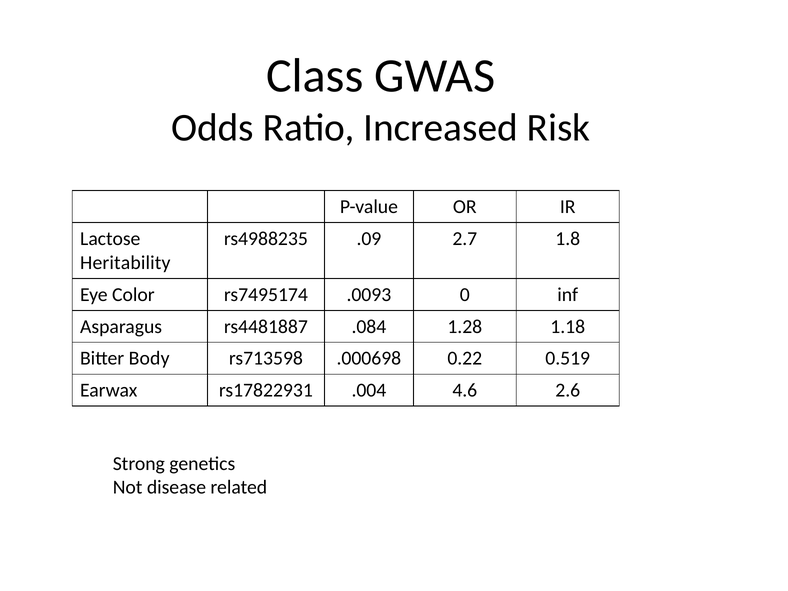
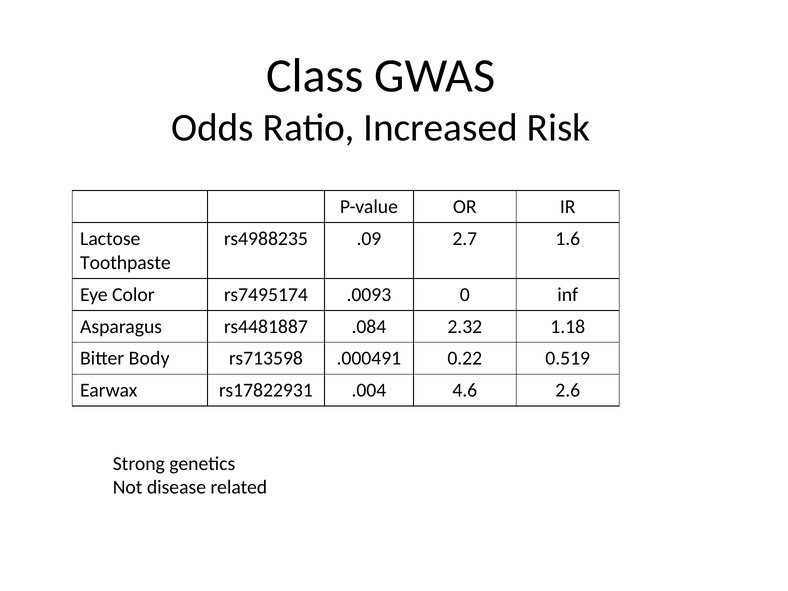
1.8: 1.8 -> 1.6 (568, 239)
Heritability: Heritability -> Toothpaste (125, 263)
1.28: 1.28 -> 2.32 (465, 327)
.000698: .000698 -> .000491 (369, 358)
